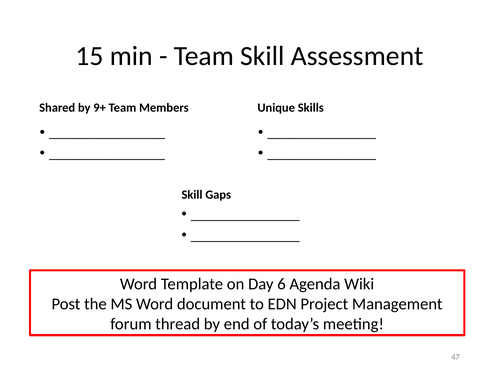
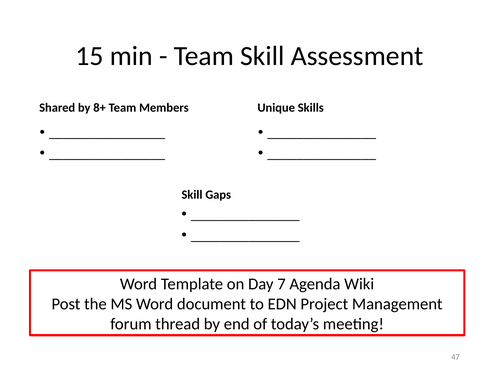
9+: 9+ -> 8+ (100, 108)
6: 6 -> 7 (281, 284)
